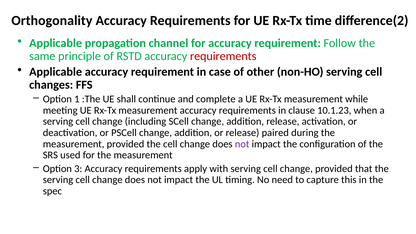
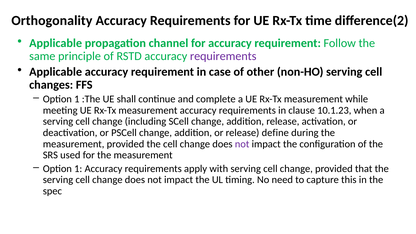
requirements colour: red -> purple (223, 56)
paired: paired -> define (275, 133)
3: 3 -> 1 (78, 169)
